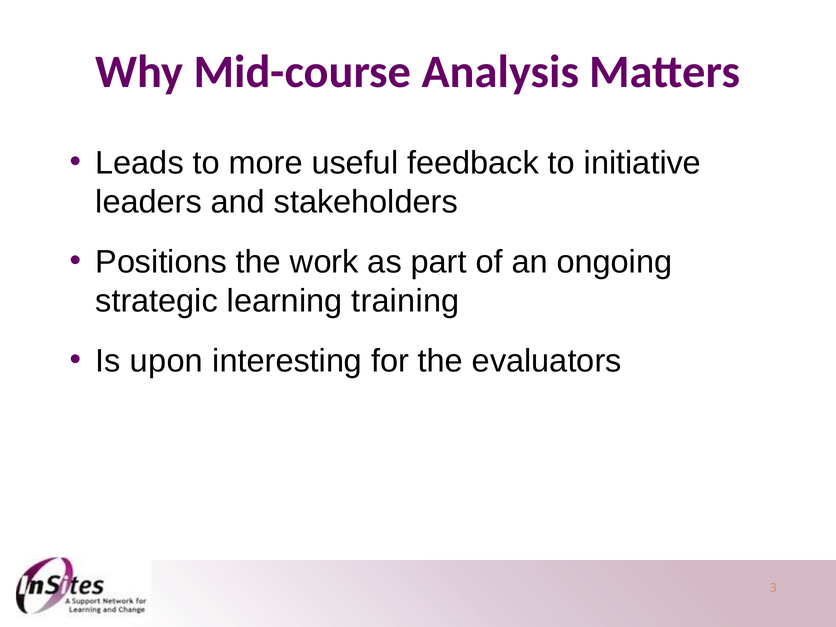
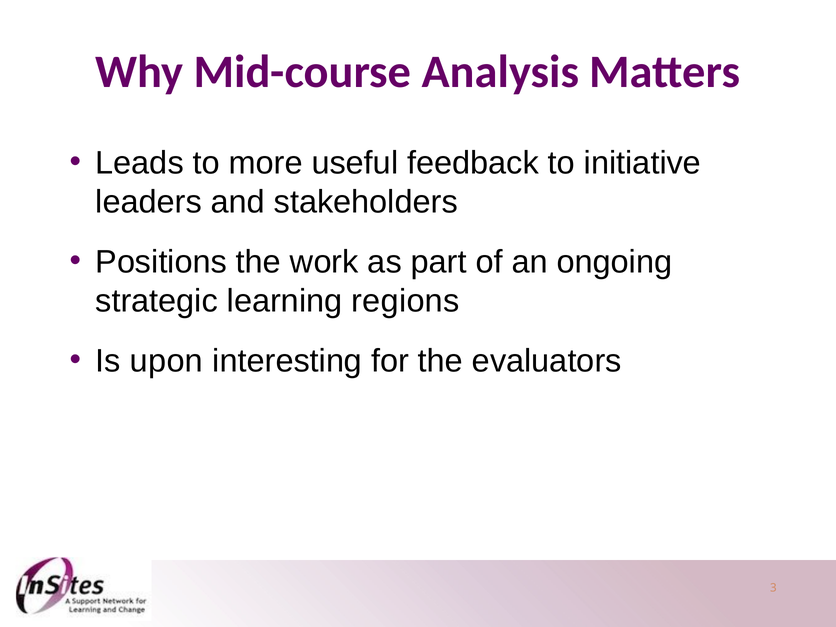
training: training -> regions (405, 301)
